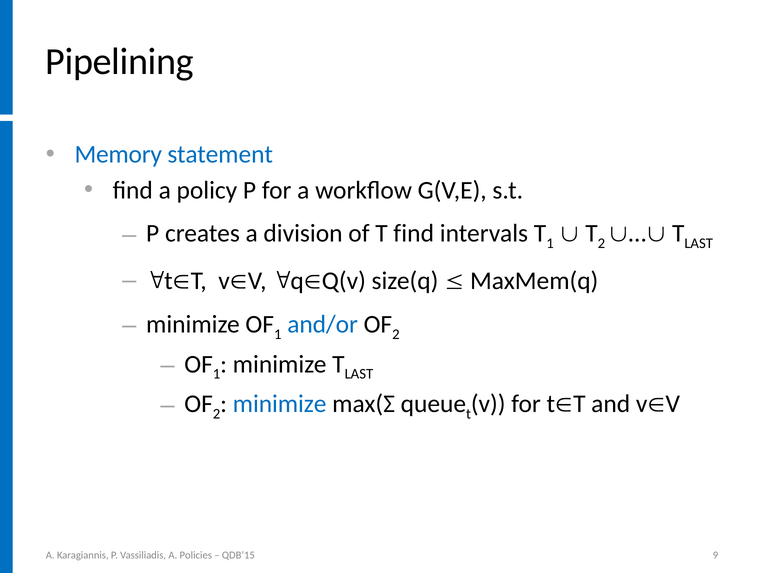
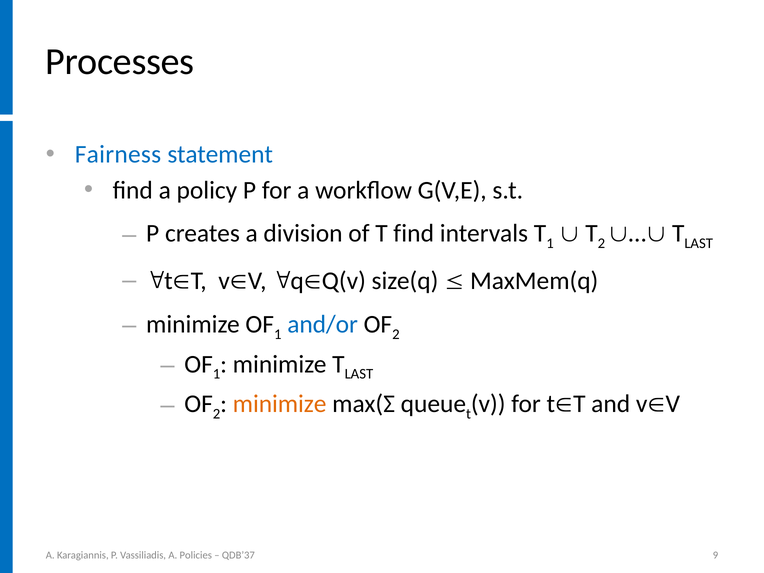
Pipelining: Pipelining -> Processes (120, 62)
Memory: Memory -> Fairness (118, 155)
minimize colour: blue -> orange (280, 404)
QDB’15: QDB’15 -> QDB’37 (238, 555)
